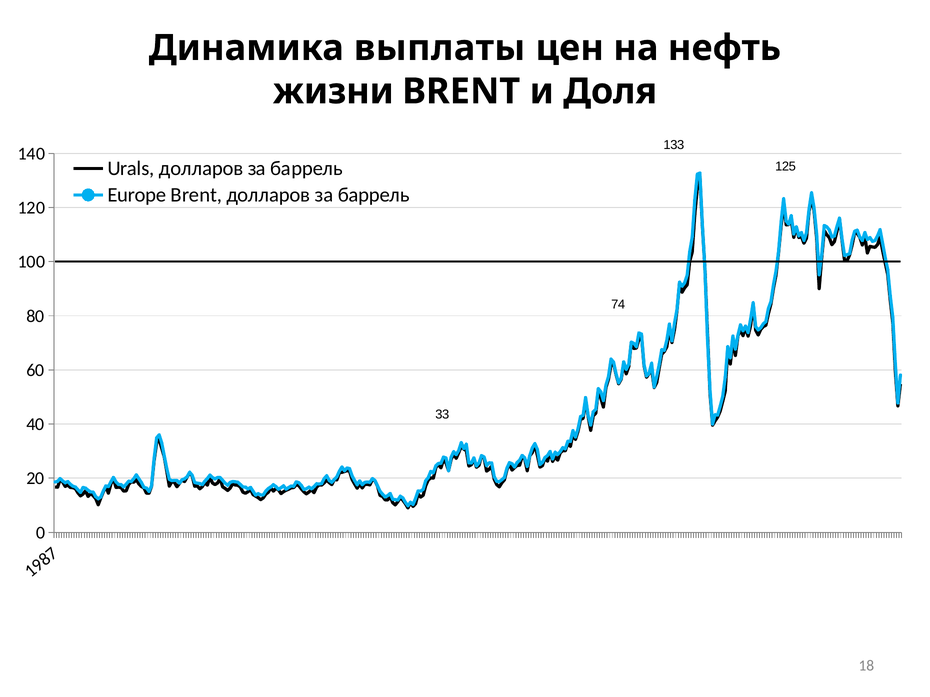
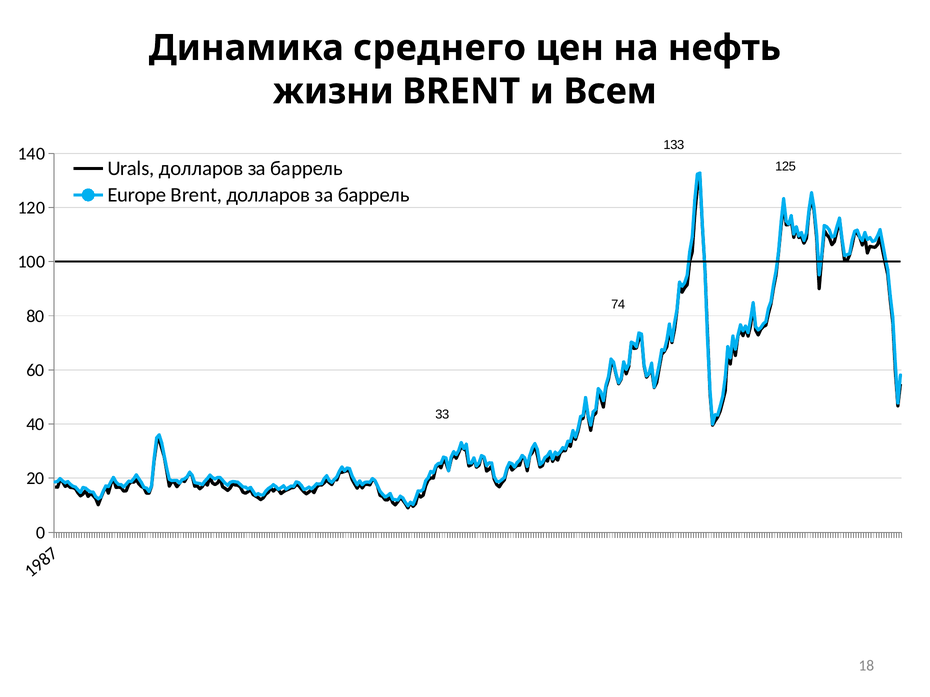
выплаты: выплаты -> среднего (440, 48)
Доля: Доля -> Всем (610, 91)
